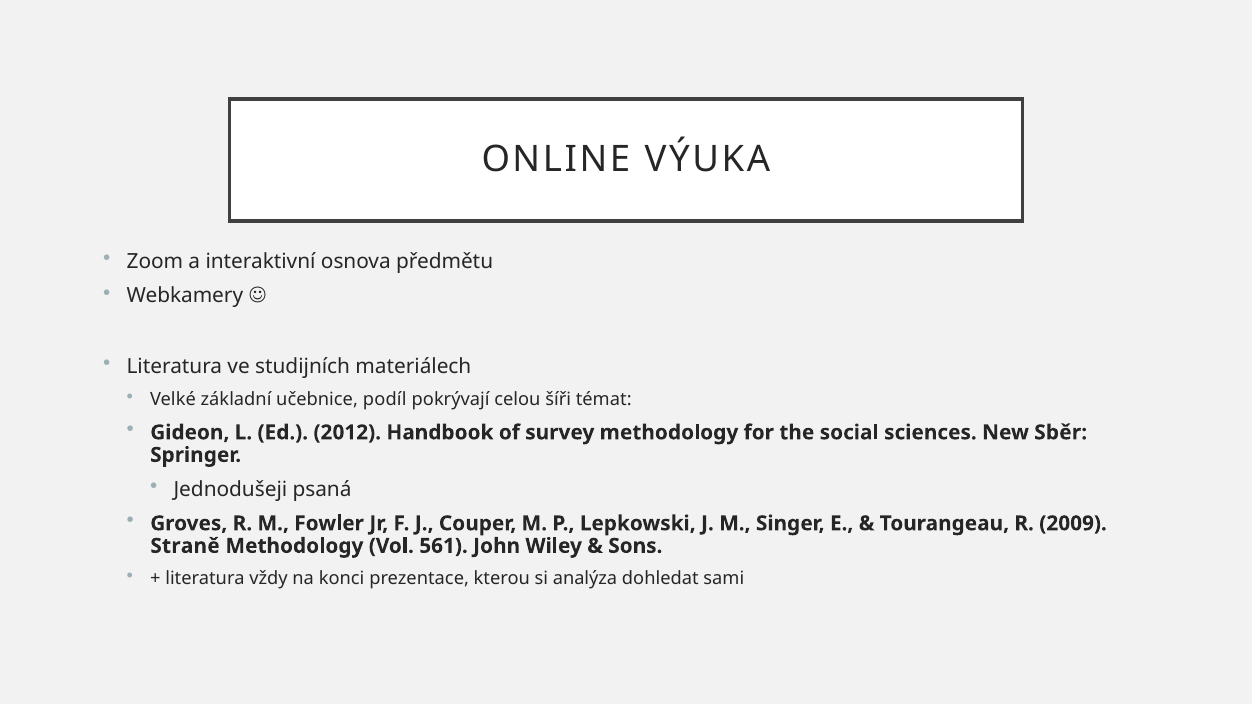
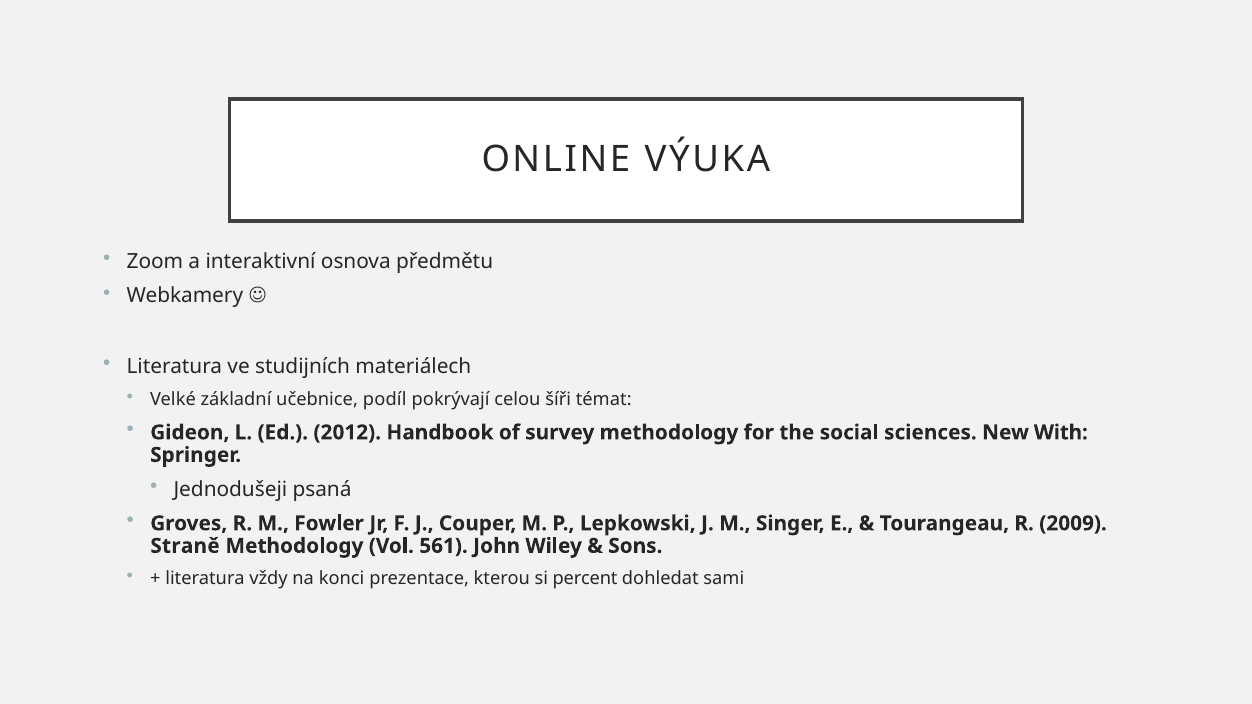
Sběr: Sběr -> With (1061, 433)
analýza: analýza -> percent (585, 579)
